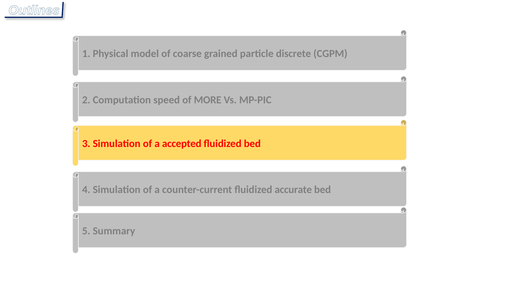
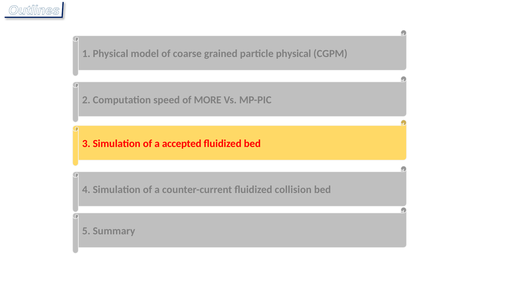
particle discrete: discrete -> physical (294, 54)
accurate: accurate -> collision (293, 189)
